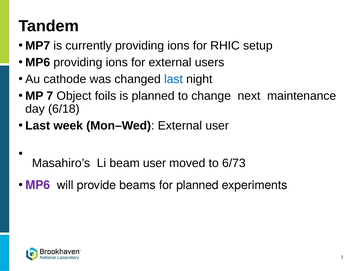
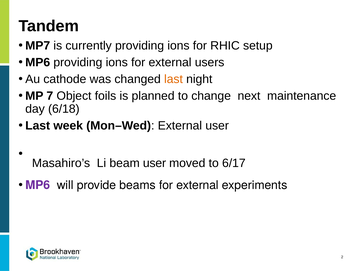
last colour: blue -> orange (173, 79)
6/73: 6/73 -> 6/17 (234, 164)
beams for planned: planned -> external (197, 186)
